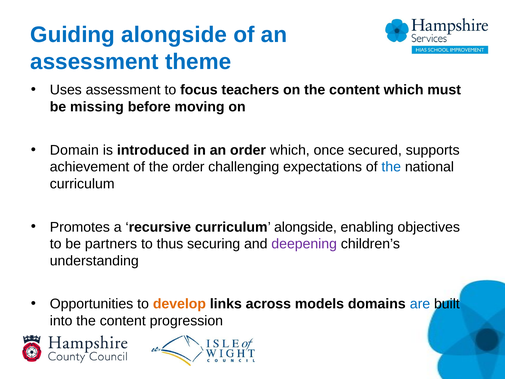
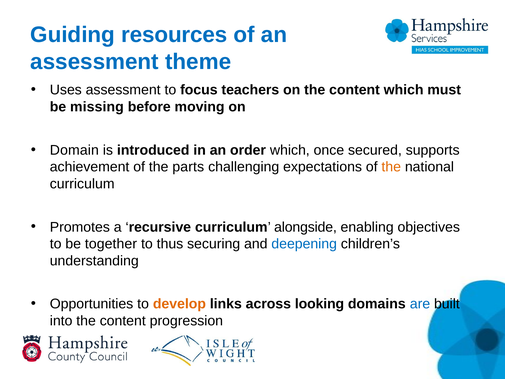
Guiding alongside: alongside -> resources (174, 35)
the order: order -> parts (188, 167)
the colour: blue -> orange (391, 167)
partners: partners -> together (111, 244)
deepening colour: purple -> blue (304, 244)
models: models -> looking (320, 304)
